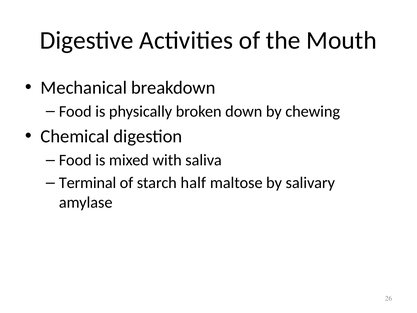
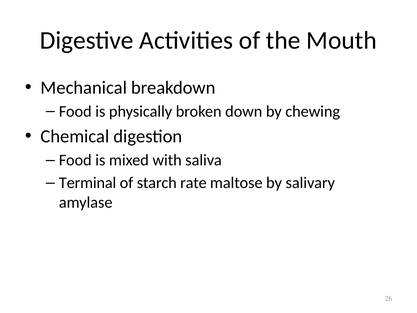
half: half -> rate (193, 183)
